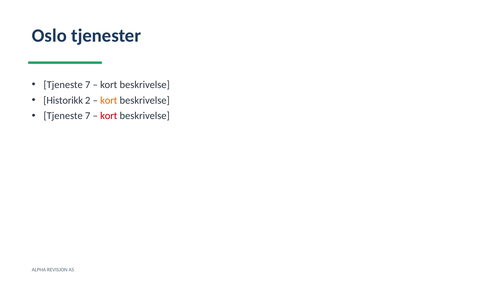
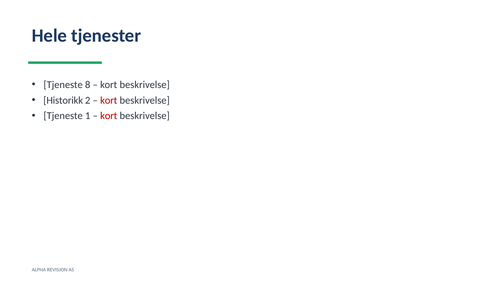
Oslo: Oslo -> Hele (49, 36)
7: 7 -> 8 (88, 85)
kort colour: orange -> red (109, 100)
7: 7 -> 1 (88, 116)
